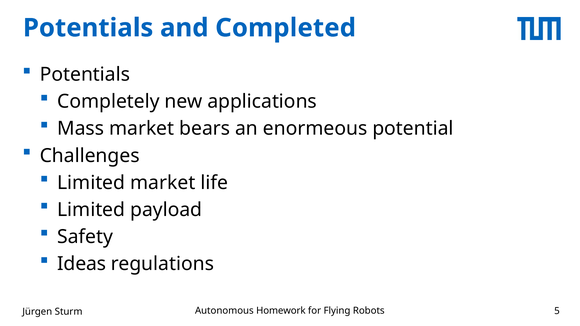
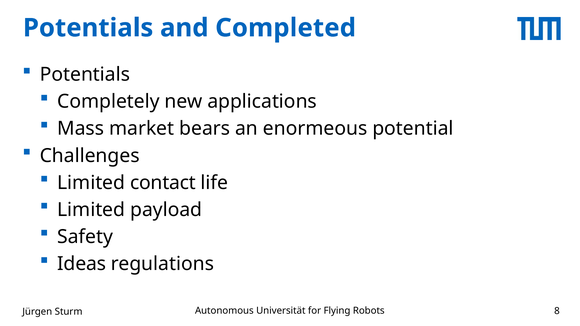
Limited market: market -> contact (163, 183)
Homework: Homework -> Universität (281, 311)
5: 5 -> 8 (557, 311)
